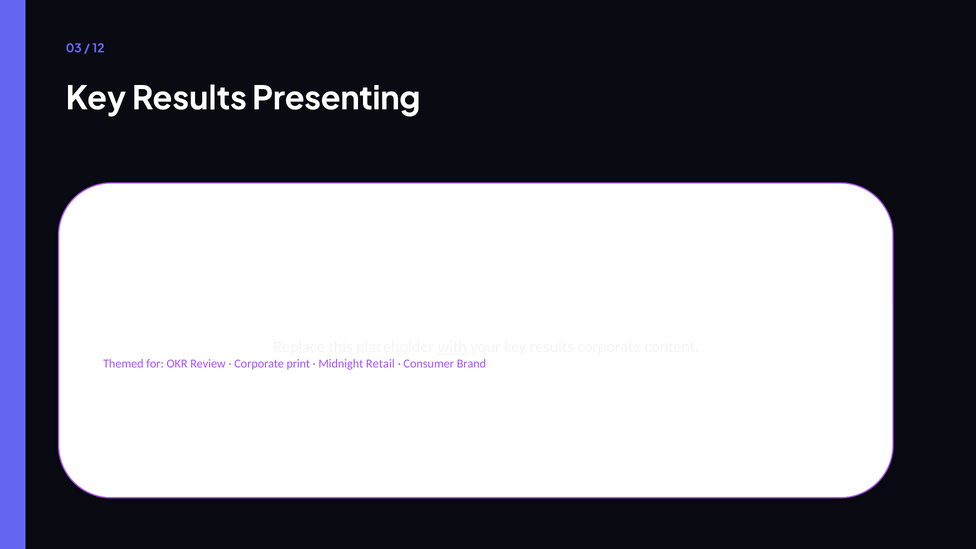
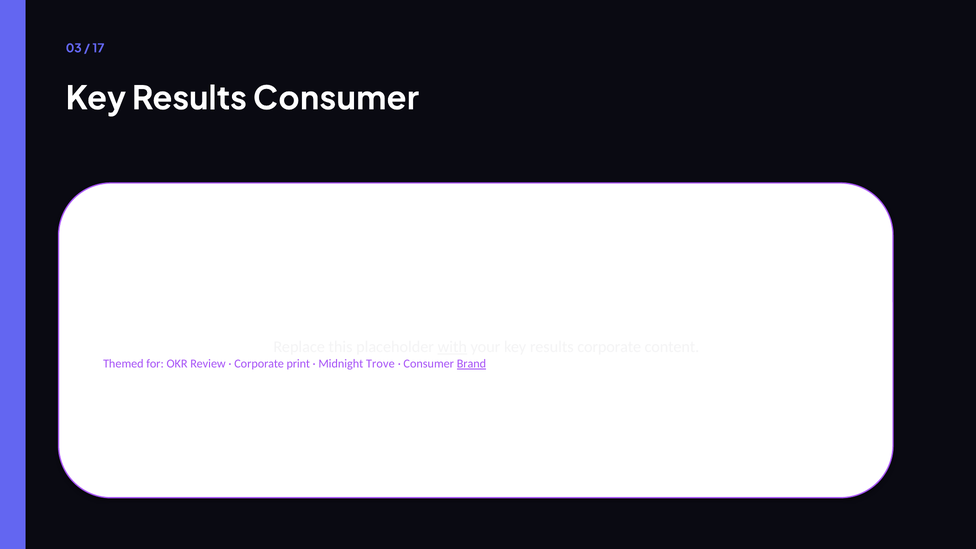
12: 12 -> 17 (98, 48)
Results Presenting: Presenting -> Consumer (336, 99)
Retail: Retail -> Trove (380, 364)
Brand underline: none -> present (471, 364)
